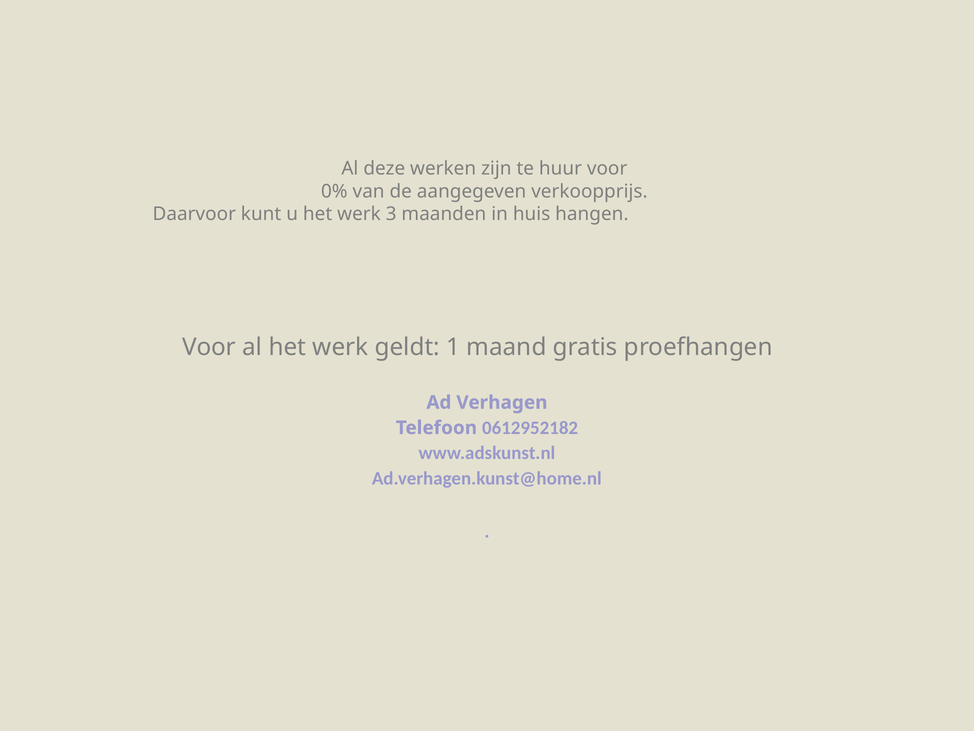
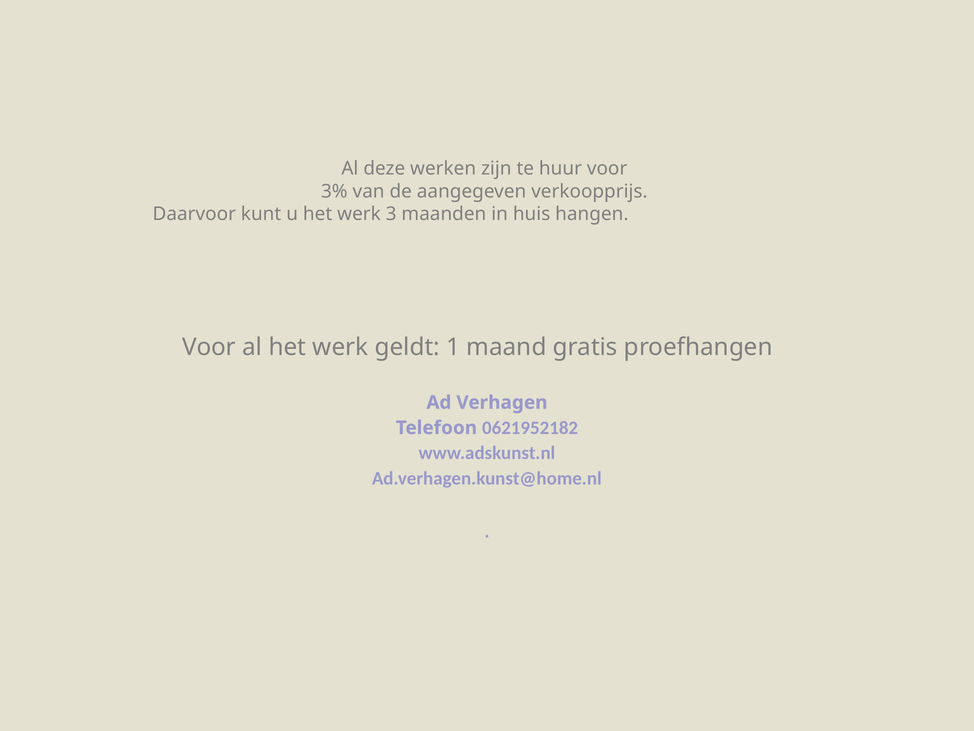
0%: 0% -> 3% (334, 191)
0612952182: 0612952182 -> 0621952182 (530, 428)
